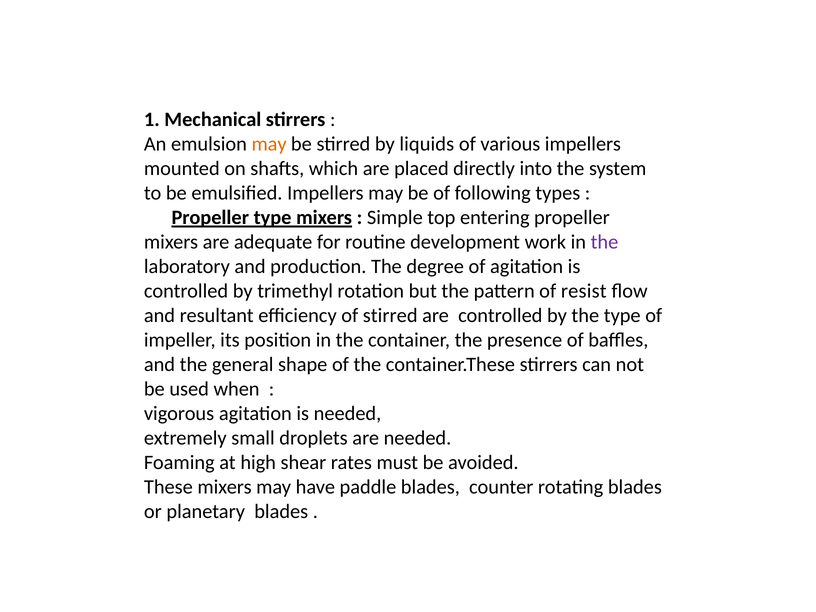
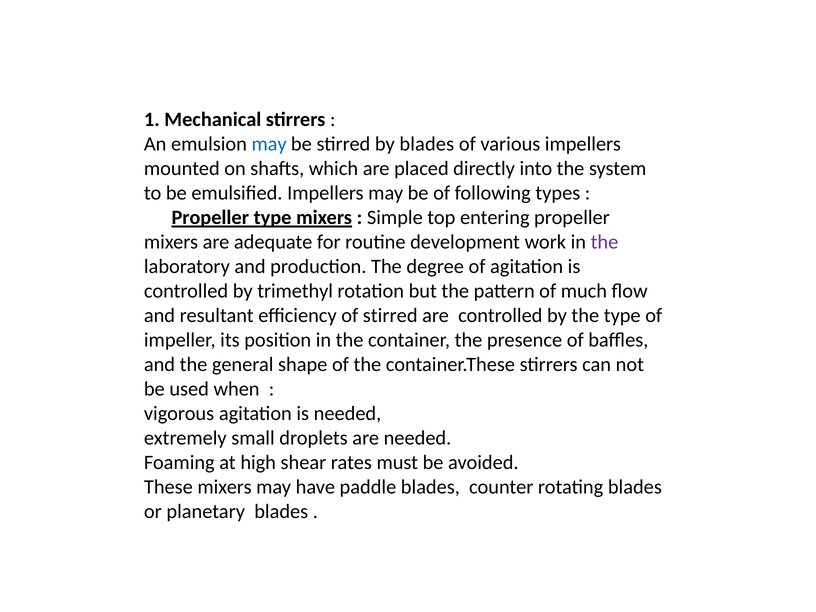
may colour: orange -> blue (269, 144)
by liquids: liquids -> blades (427, 144)
resist: resist -> much (584, 291)
